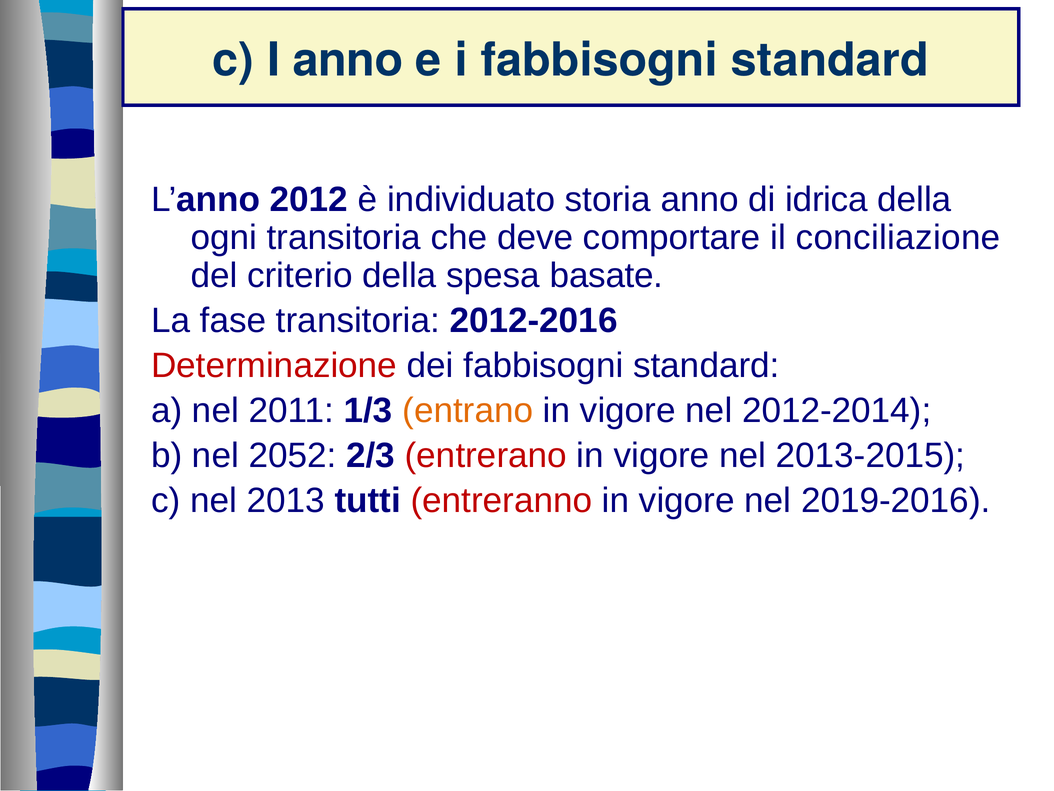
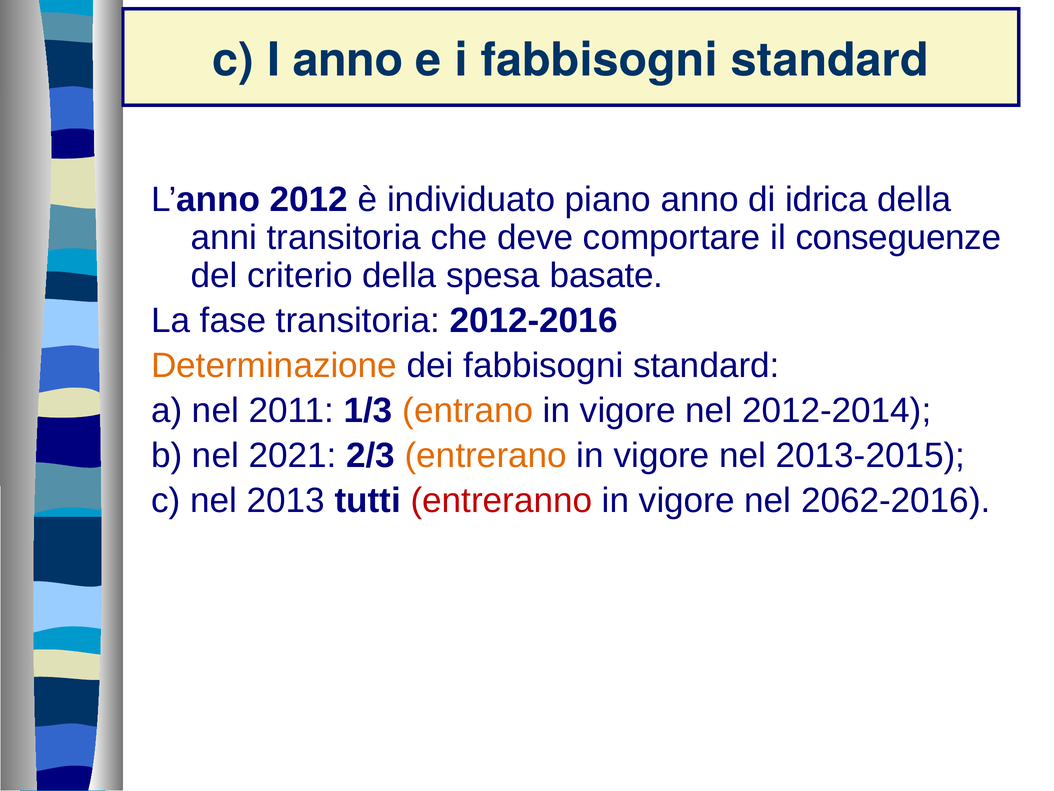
storia: storia -> piano (608, 200)
ogni: ogni -> anni (224, 238)
conciliazione: conciliazione -> conseguenze (898, 238)
Determinazione colour: red -> orange (274, 365)
2052: 2052 -> 2021 (293, 455)
entrerano colour: red -> orange (486, 455)
2019-2016: 2019-2016 -> 2062-2016 (896, 500)
